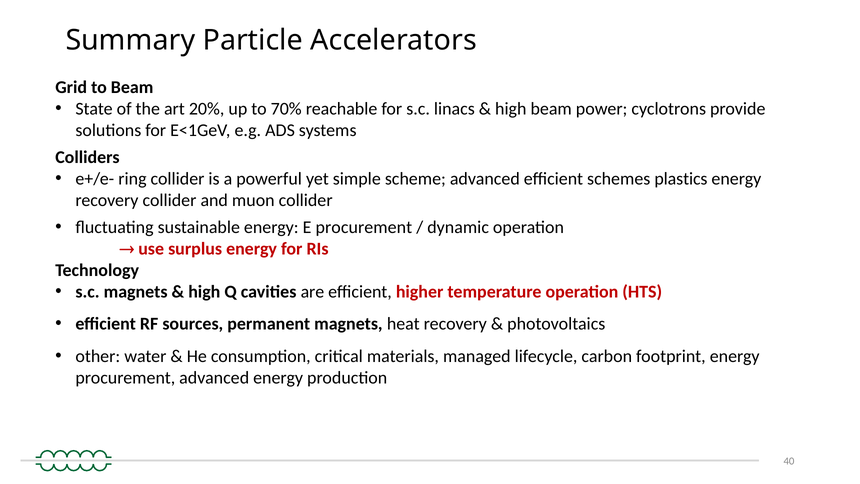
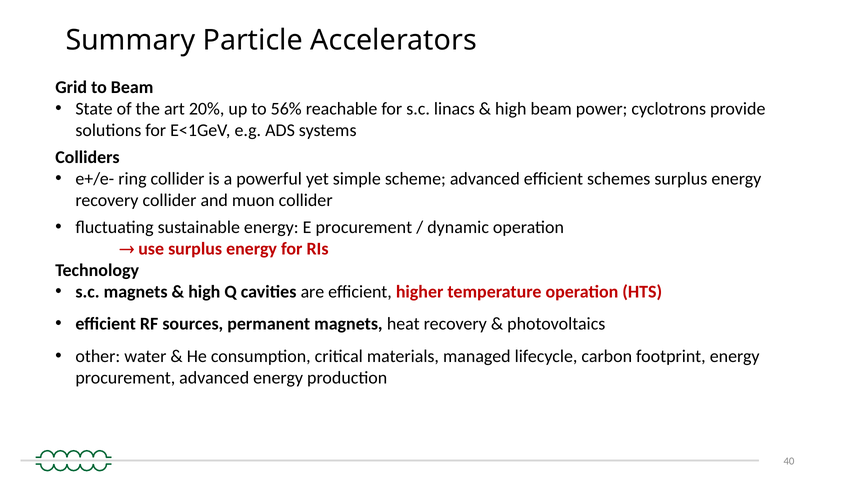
70%: 70% -> 56% (286, 109)
schemes plastics: plastics -> surplus (681, 179)
